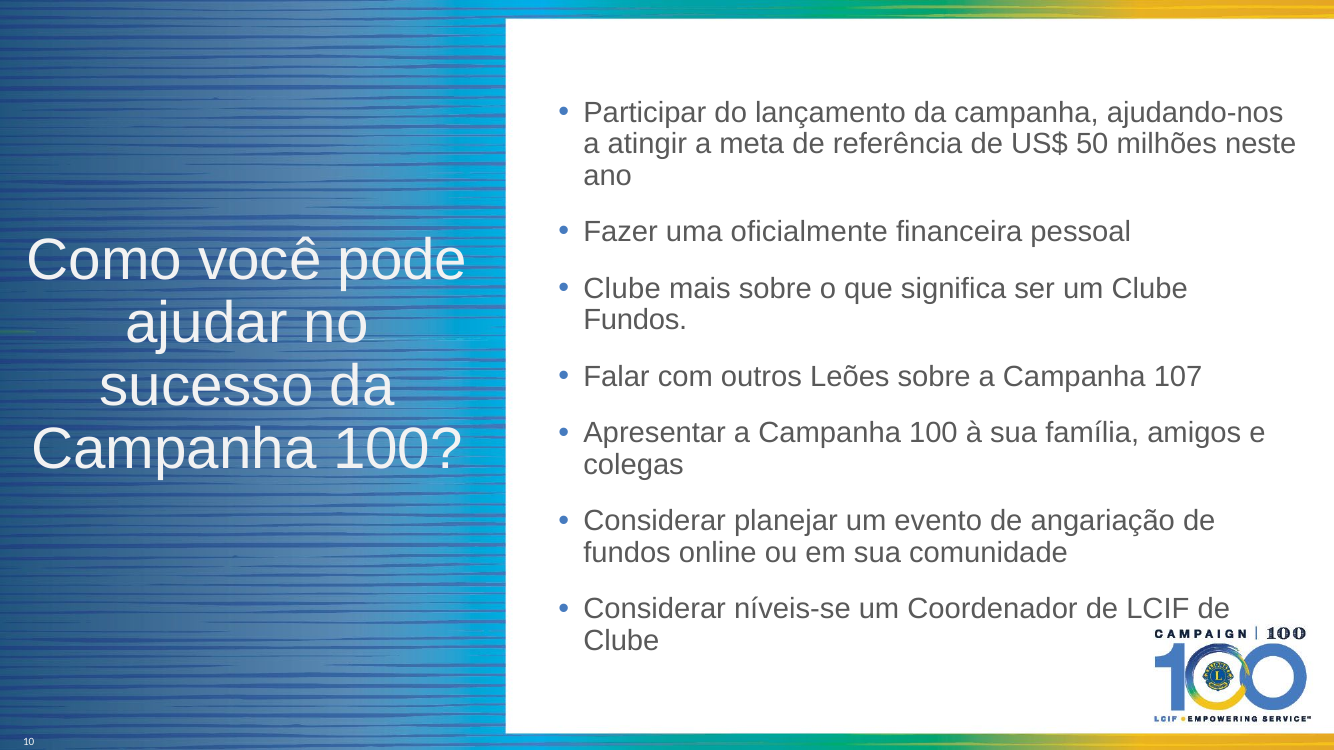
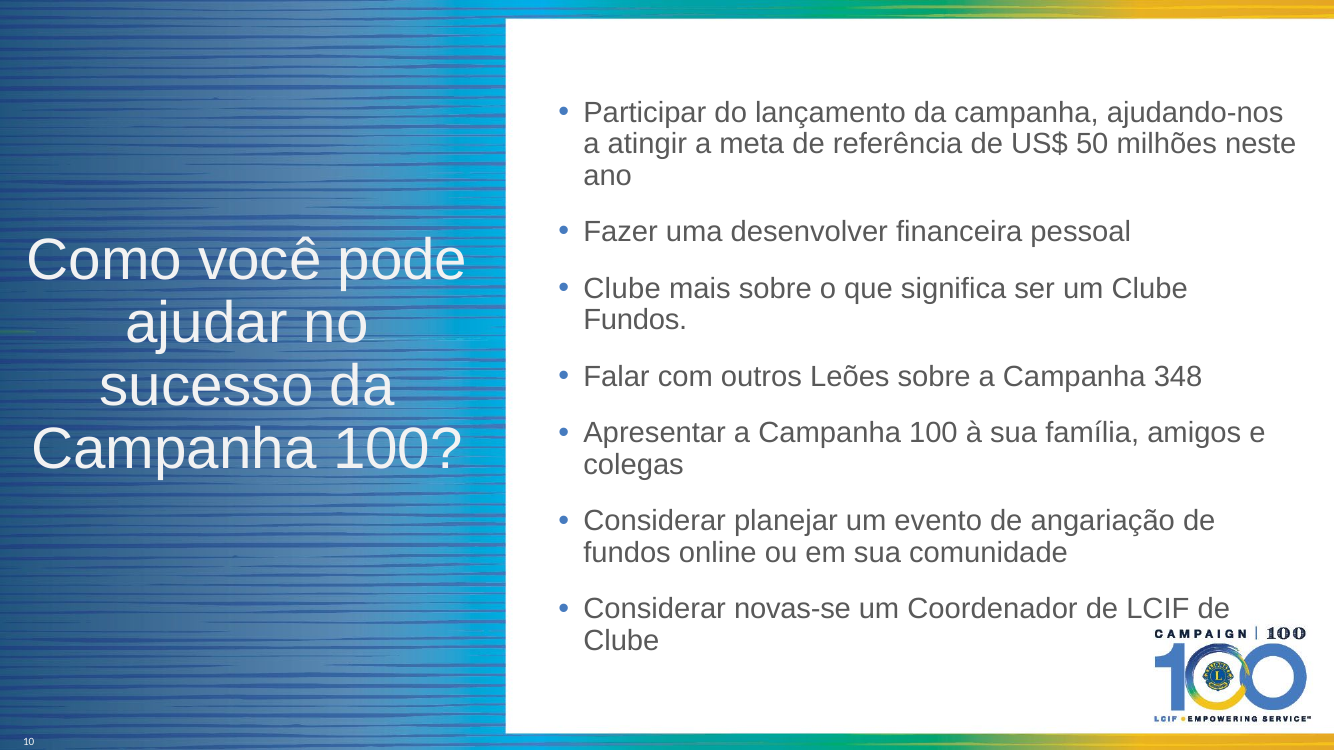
oficialmente: oficialmente -> desenvolver (809, 232)
107: 107 -> 348 (1178, 377)
níveis-se: níveis-se -> novas-se (792, 609)
